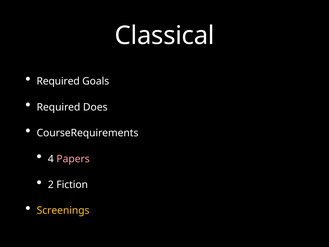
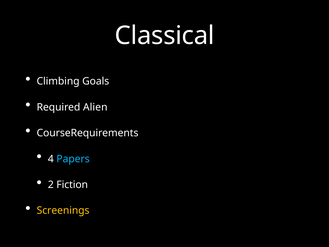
Required: Required -> Climbing (58, 81)
Does: Does -> Alien (95, 107)
Papers colour: pink -> light blue (73, 159)
